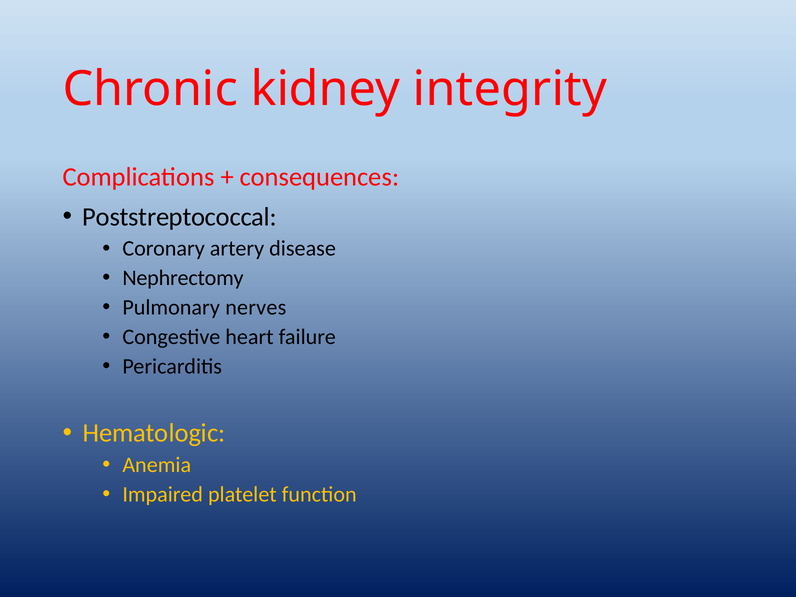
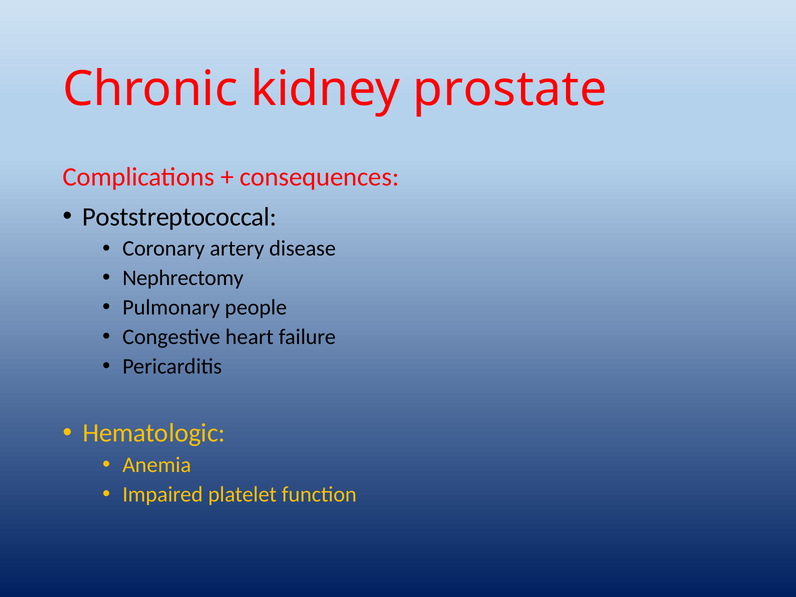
integrity: integrity -> prostate (510, 89)
nerves: nerves -> people (256, 307)
